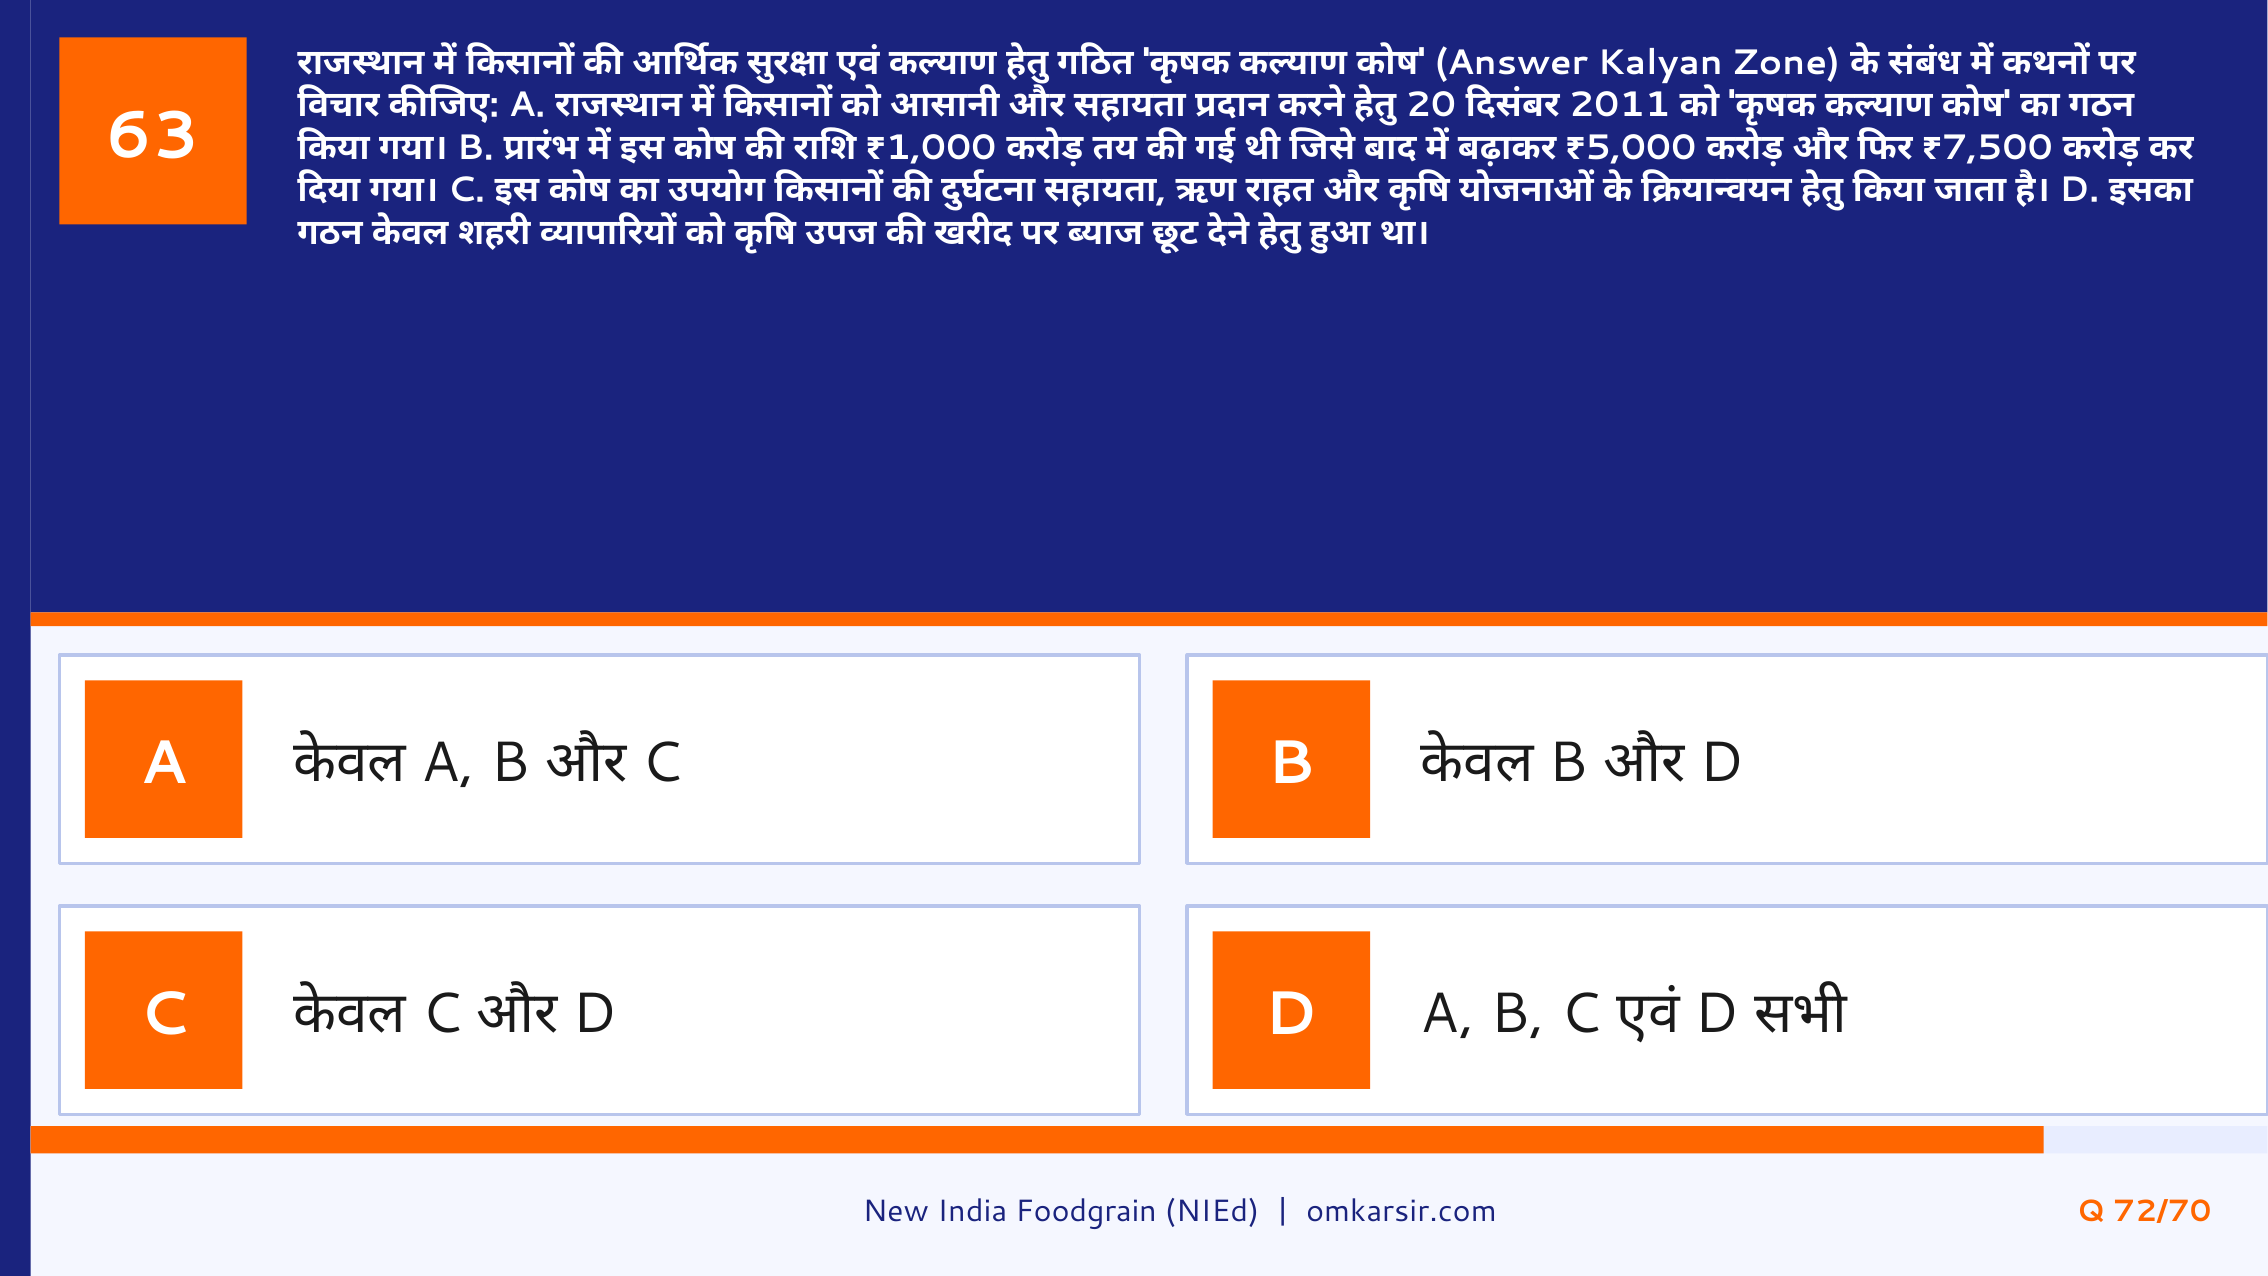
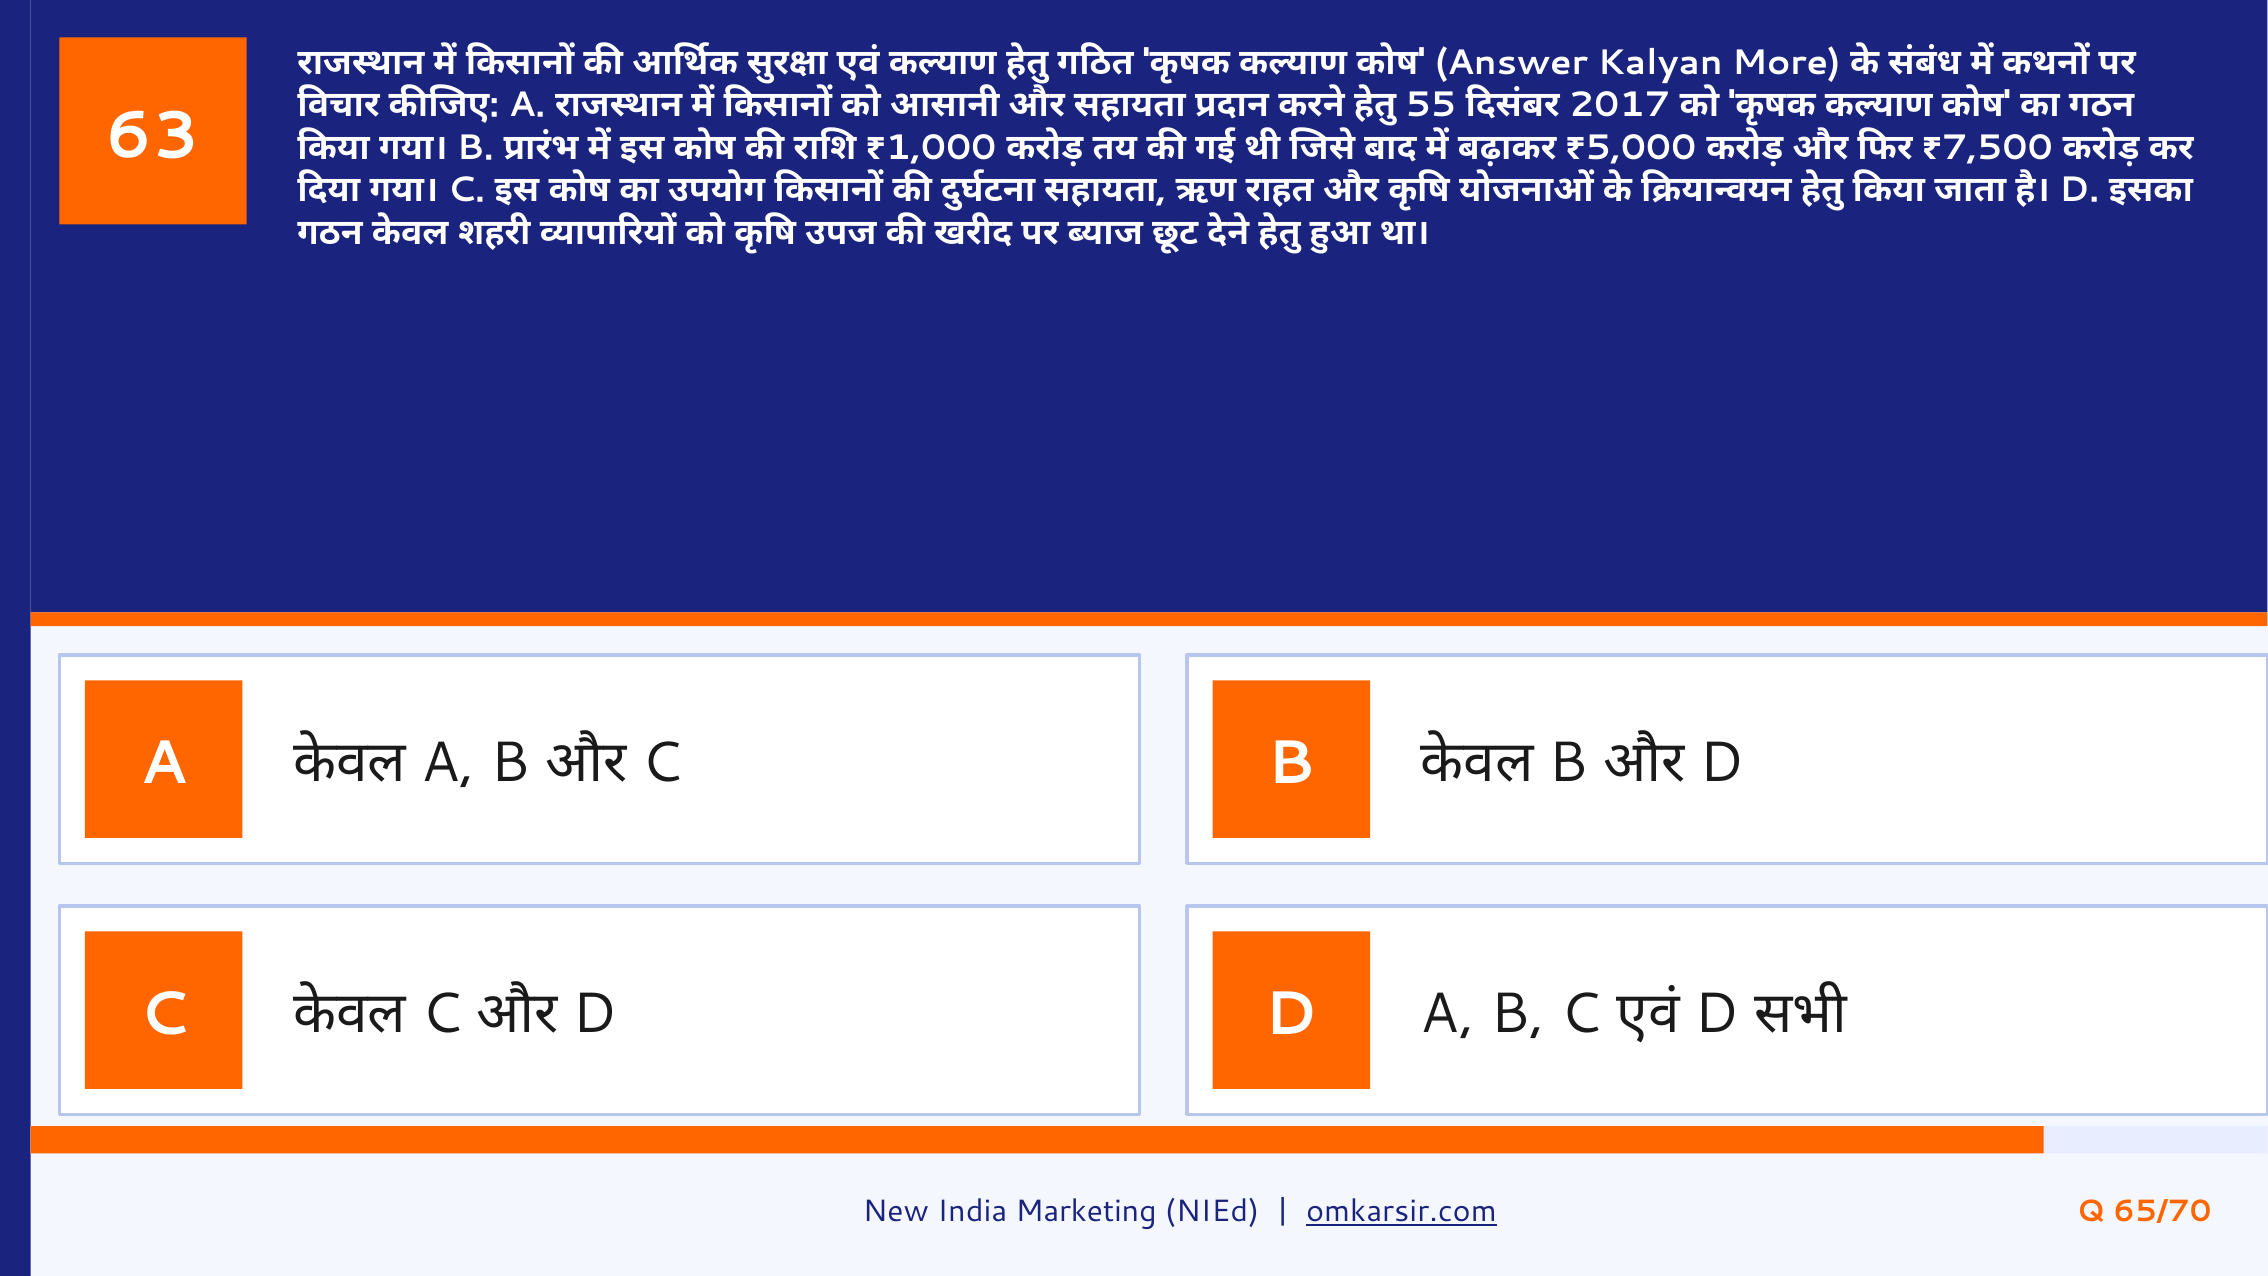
Zone: Zone -> More (1786, 63)
20: 20 -> 55 (1431, 105)
2011: 2011 -> 2017 (1619, 105)
Foodgrain: Foodgrain -> Marketing (1086, 1211)
omkarsir.com underline: none -> present (1401, 1211)
72/70: 72/70 -> 65/70 (2162, 1211)
